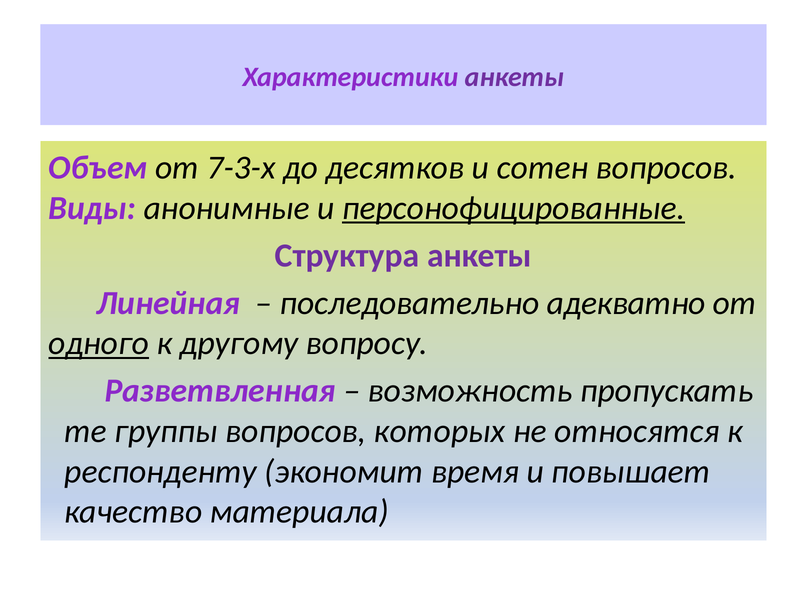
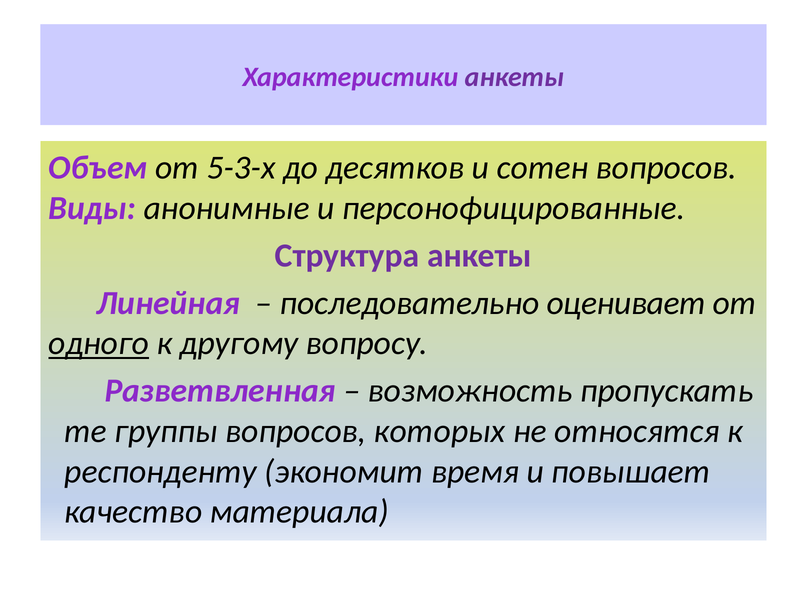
7-3-х: 7-3-х -> 5-3-х (241, 168)
персонофицированные underline: present -> none (514, 208)
адекватно: адекватно -> оценивает (626, 303)
